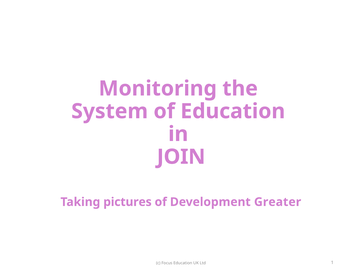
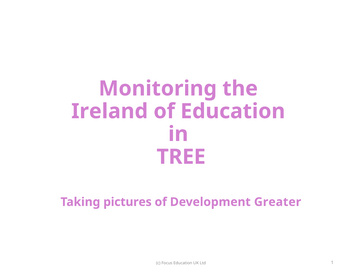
System: System -> Ireland (110, 111)
JOIN: JOIN -> TREE (181, 157)
